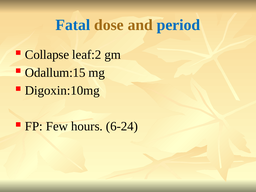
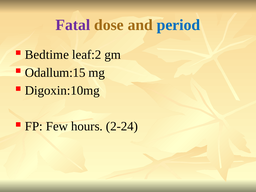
Fatal colour: blue -> purple (73, 25)
Collapse: Collapse -> Bedtime (47, 55)
6-24: 6-24 -> 2-24 (122, 126)
